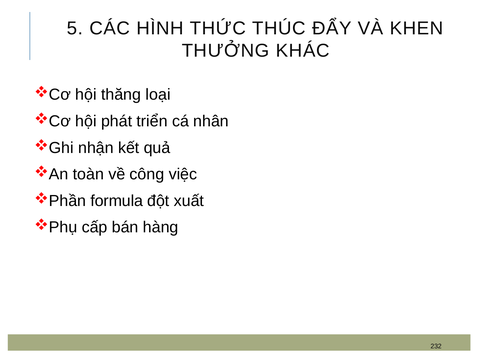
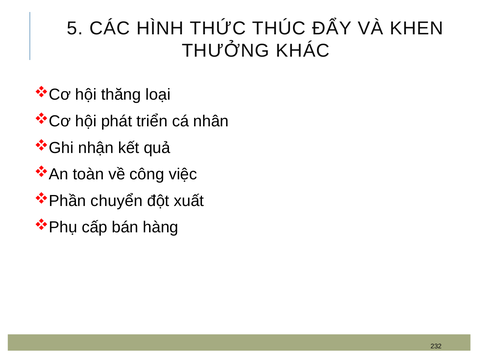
formula: formula -> chuyển (117, 201)
